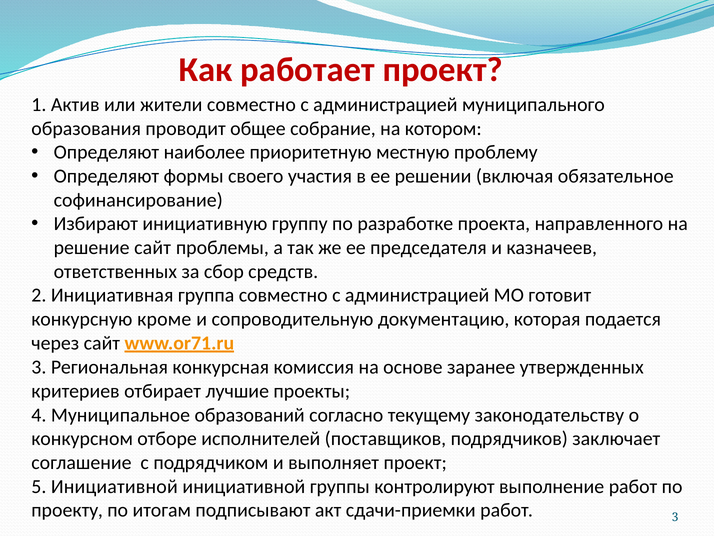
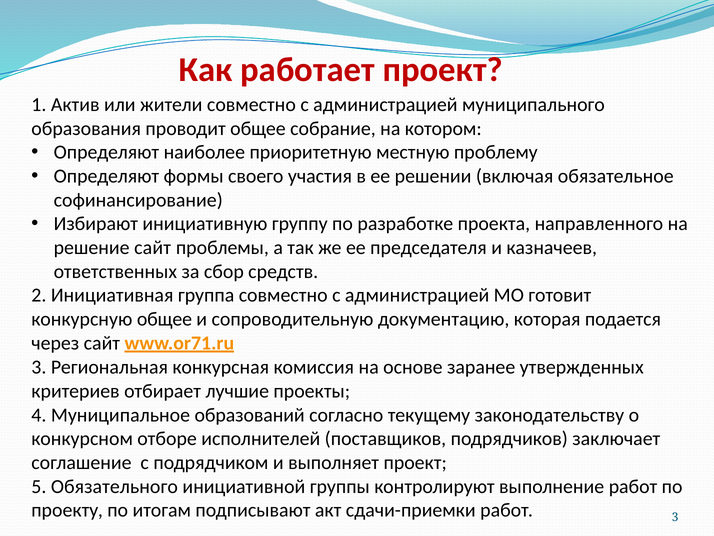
конкурсную кроме: кроме -> общее (164, 319)
5 Инициативной: Инициативной -> Обязательного (114, 486)
